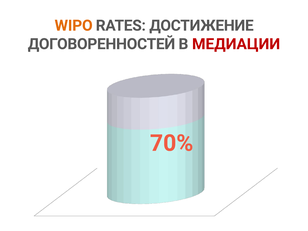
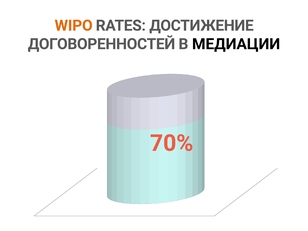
МЕДИАЦИИ colour: red -> black (236, 44)
